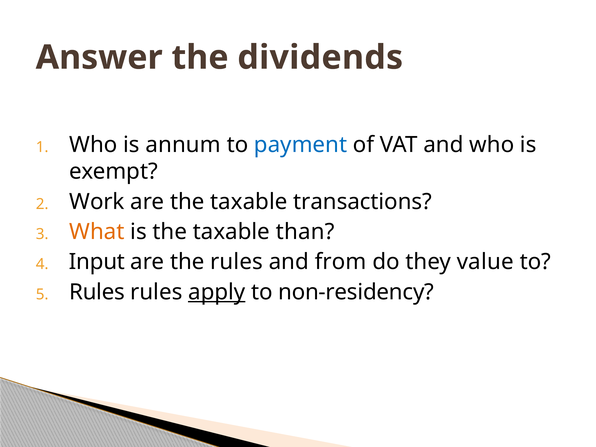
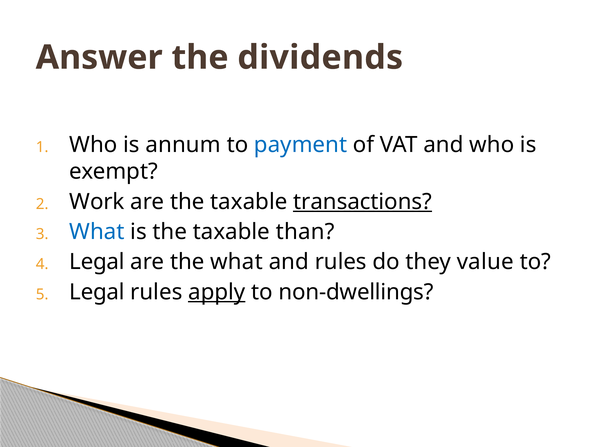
transactions underline: none -> present (363, 202)
What colour: orange -> blue (97, 232)
Input: Input -> Legal (97, 262)
the rules: rules -> what (236, 262)
and from: from -> rules (341, 262)
Rules: Rules -> Legal (97, 292)
non-residency: non-residency -> non-dwellings (356, 292)
